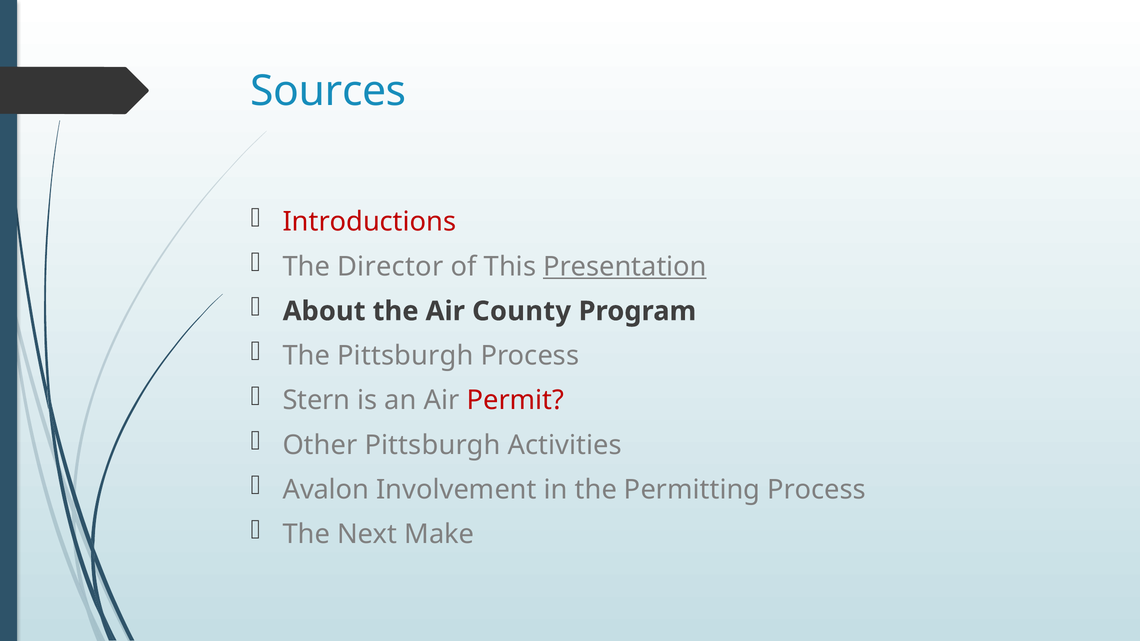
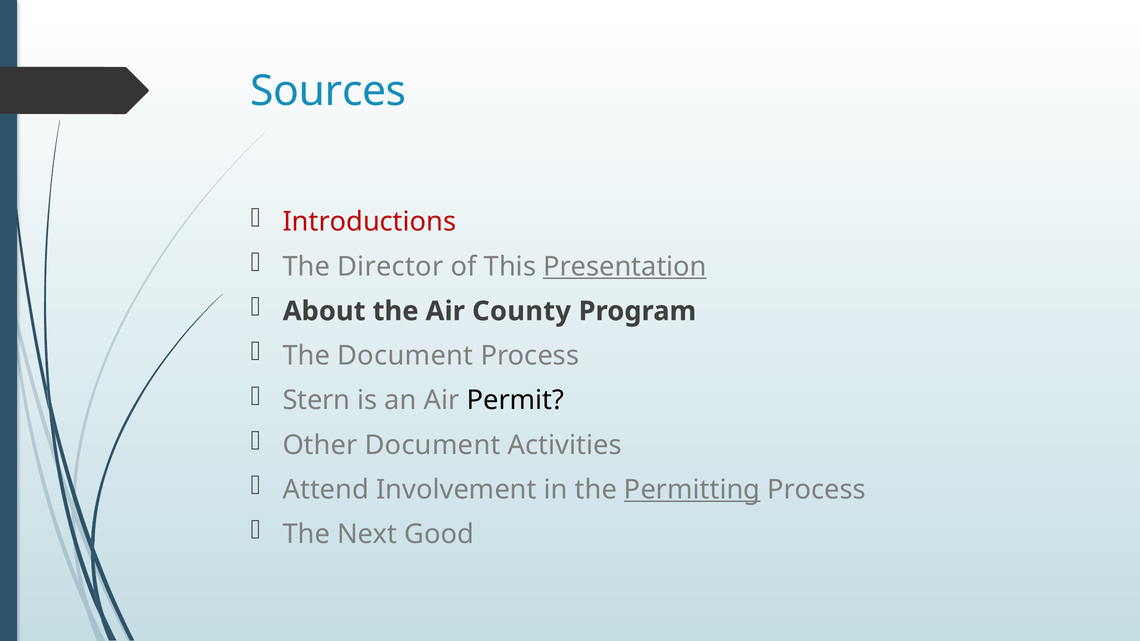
The Pittsburgh: Pittsburgh -> Document (405, 356)
Permit colour: red -> black (515, 401)
Other Pittsburgh: Pittsburgh -> Document (433, 445)
Avalon: Avalon -> Attend (326, 490)
Permitting underline: none -> present (692, 490)
Make: Make -> Good (439, 535)
